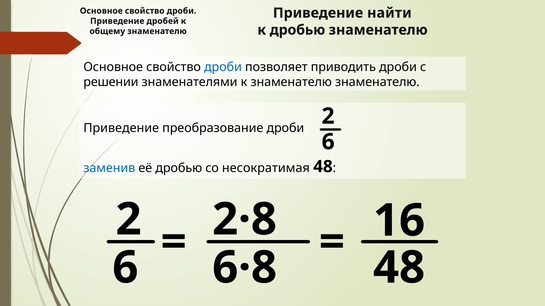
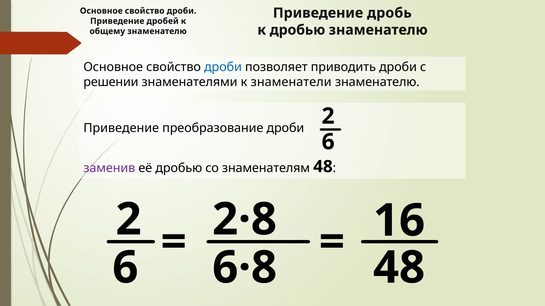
найти: найти -> дробь (389, 13)
к знаменателю: знаменателю -> знаменатели (291, 82)
заменив colour: blue -> purple (109, 168)
несократимая: несократимая -> знаменателям (266, 168)
